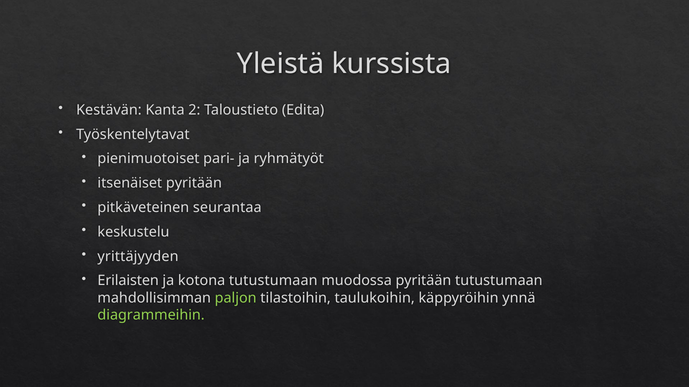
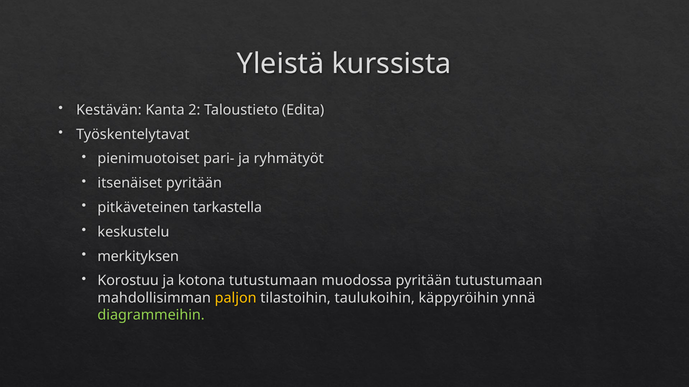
seurantaa: seurantaa -> tarkastella (227, 208)
yrittäjyyden: yrittäjyyden -> merkityksen (138, 257)
Erilaisten: Erilaisten -> Korostuu (128, 281)
paljon colour: light green -> yellow (236, 298)
